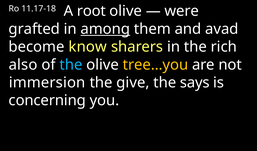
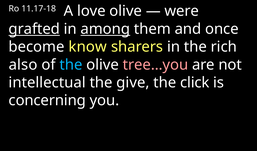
root: root -> love (91, 11)
grafted underline: none -> present (34, 29)
avad: avad -> once (222, 29)
tree…you colour: yellow -> pink (155, 65)
immersion: immersion -> intellectual (47, 82)
says: says -> click (195, 82)
